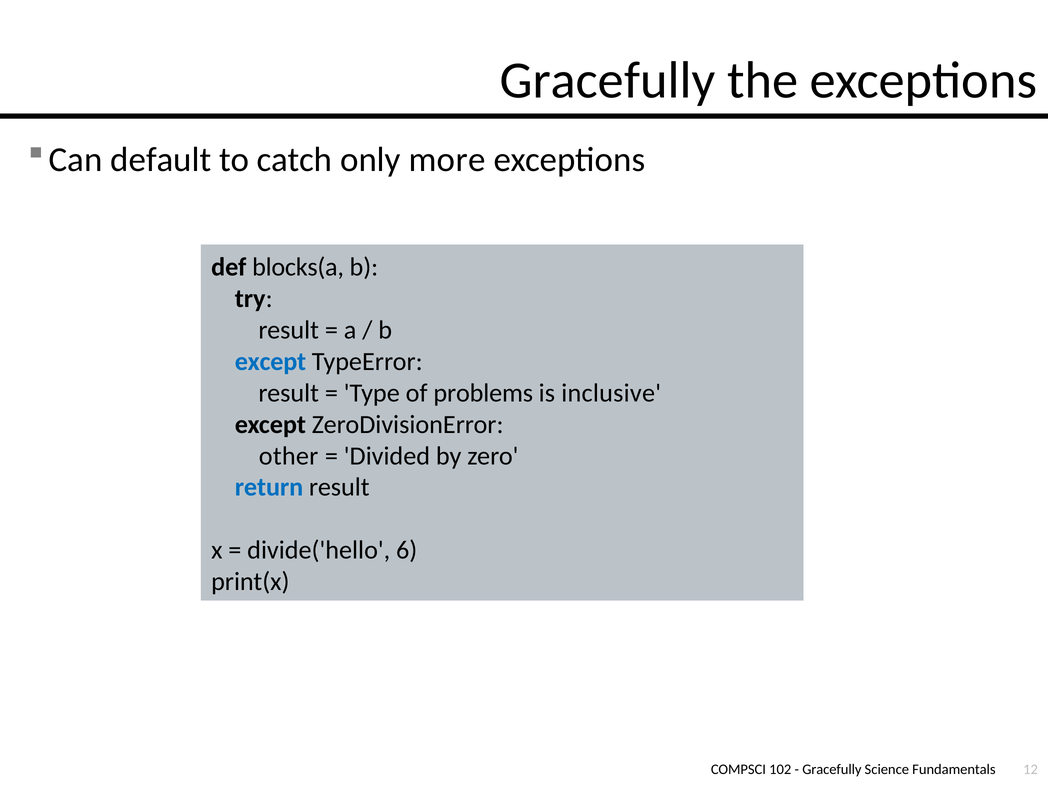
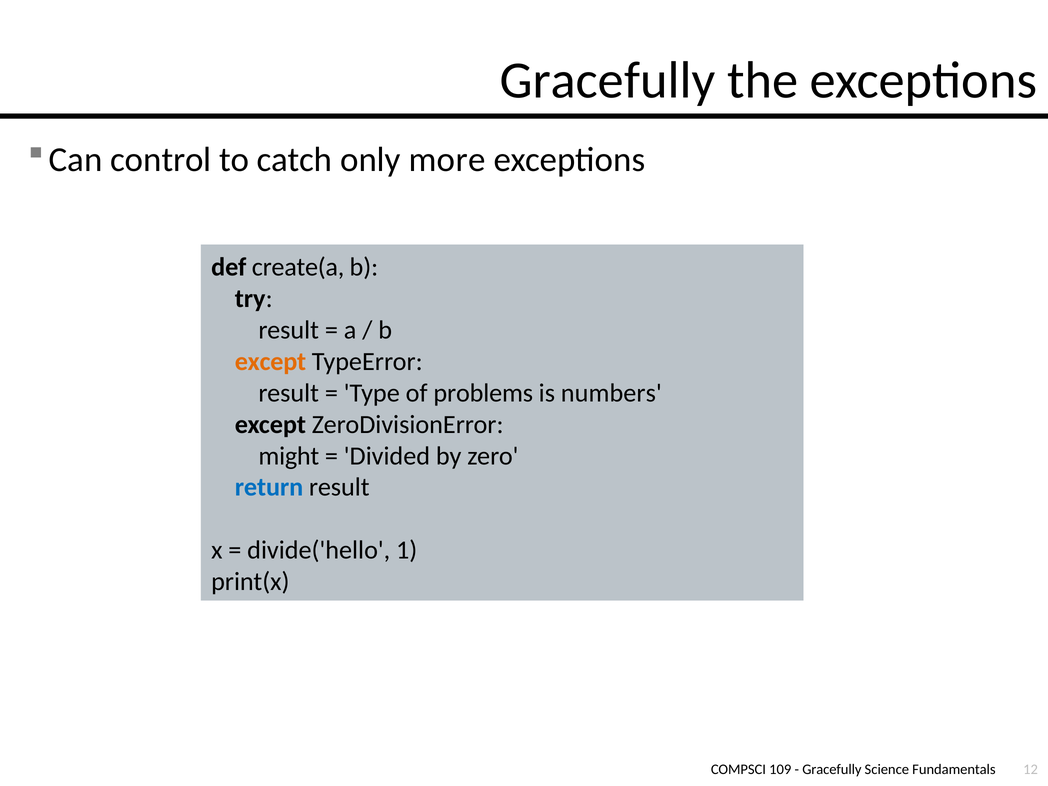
default: default -> control (161, 160)
blocks(a: blocks(a -> create(a (298, 267)
except colour: blue -> orange (270, 362)
inclusive: inclusive -> numbers (611, 393)
other: other -> might (289, 456)
6: 6 -> 1 (407, 550)
102: 102 -> 109 (780, 769)
